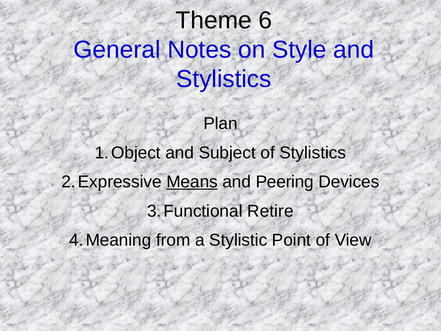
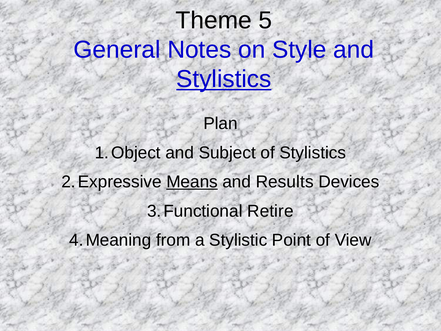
6: 6 -> 5 (265, 20)
Stylistics underline: none -> present (224, 79)
Peering: Peering -> Results (285, 182)
